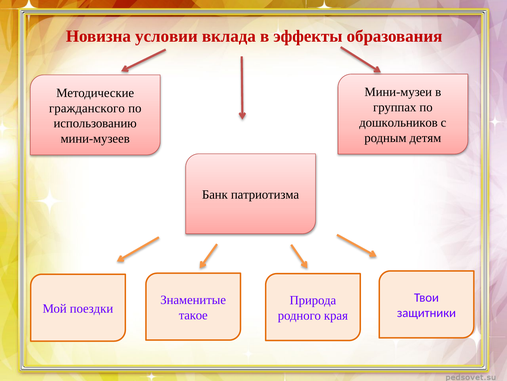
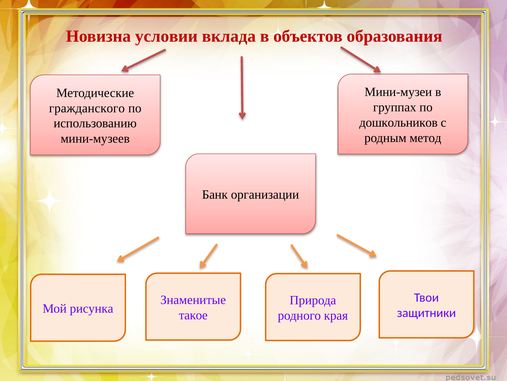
эффекты: эффекты -> объектов (308, 36)
детям: детям -> метод (425, 138)
патриотизма: патриотизма -> организации (265, 194)
поездки: поездки -> рисунка (92, 308)
